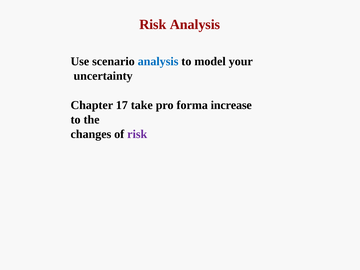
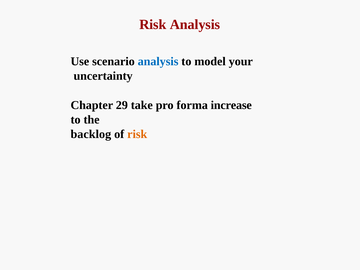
17: 17 -> 29 (122, 105)
changes: changes -> backlog (91, 134)
risk colour: purple -> orange (137, 134)
